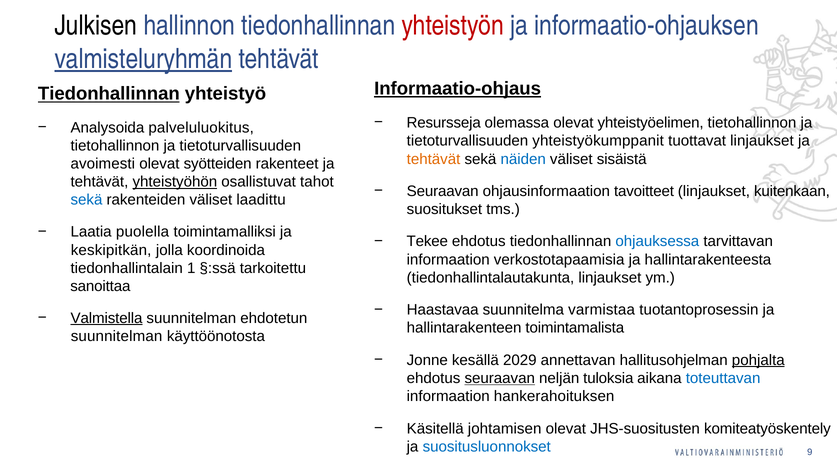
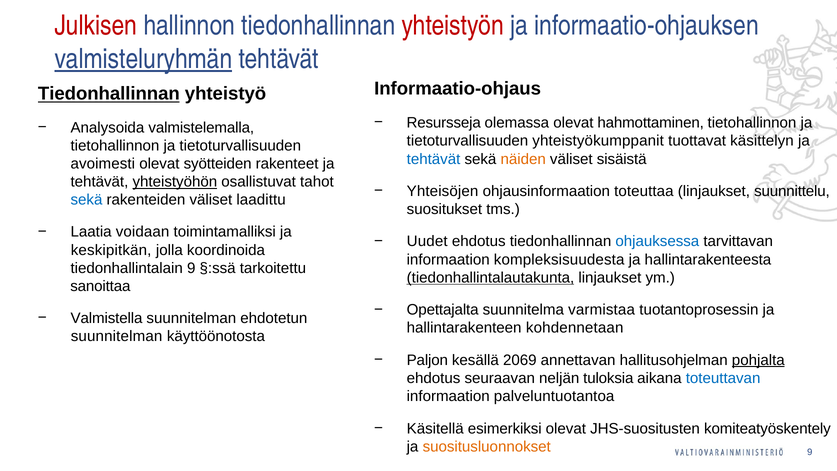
Julkisen colour: black -> red (96, 25)
Informaatio-ohjaus underline: present -> none (458, 89)
yhteistyöelimen: yhteistyöelimen -> hahmottaminen (651, 123)
palveluluokitus: palveluluokitus -> valmistelemalla (201, 128)
tuottavat linjaukset: linjaukset -> käsittelyn (762, 141)
tehtävät colour: orange -> blue (434, 159)
näiden colour: blue -> orange (523, 159)
Seuraavan: Seuraavan -> Yhteisöjen (443, 191)
tavoitteet: tavoitteet -> toteuttaa (644, 191)
kuitenkaan: kuitenkaan -> suunnittelu (792, 191)
puolella: puolella -> voidaan (143, 232)
Tekee: Tekee -> Uudet (427, 241)
verkostotapaamisia: verkostotapaamisia -> kompleksisuudesta (559, 259)
tiedonhallintalain 1: 1 -> 9 (191, 268)
tiedonhallintalautakunta underline: none -> present (490, 278)
Haastavaa: Haastavaa -> Opettajalta (443, 310)
Valmistella underline: present -> none (107, 318)
toimintamalista: toimintamalista -> kohdennetaan (575, 328)
Jonne: Jonne -> Paljon (427, 360)
2029: 2029 -> 2069 (520, 360)
seuraavan underline: present -> none (500, 378)
hankerahoituksen: hankerahoituksen -> palveluntuotantoa (554, 396)
johtamisen: johtamisen -> esimerkiksi (505, 428)
suositusluonnokset colour: blue -> orange (487, 447)
